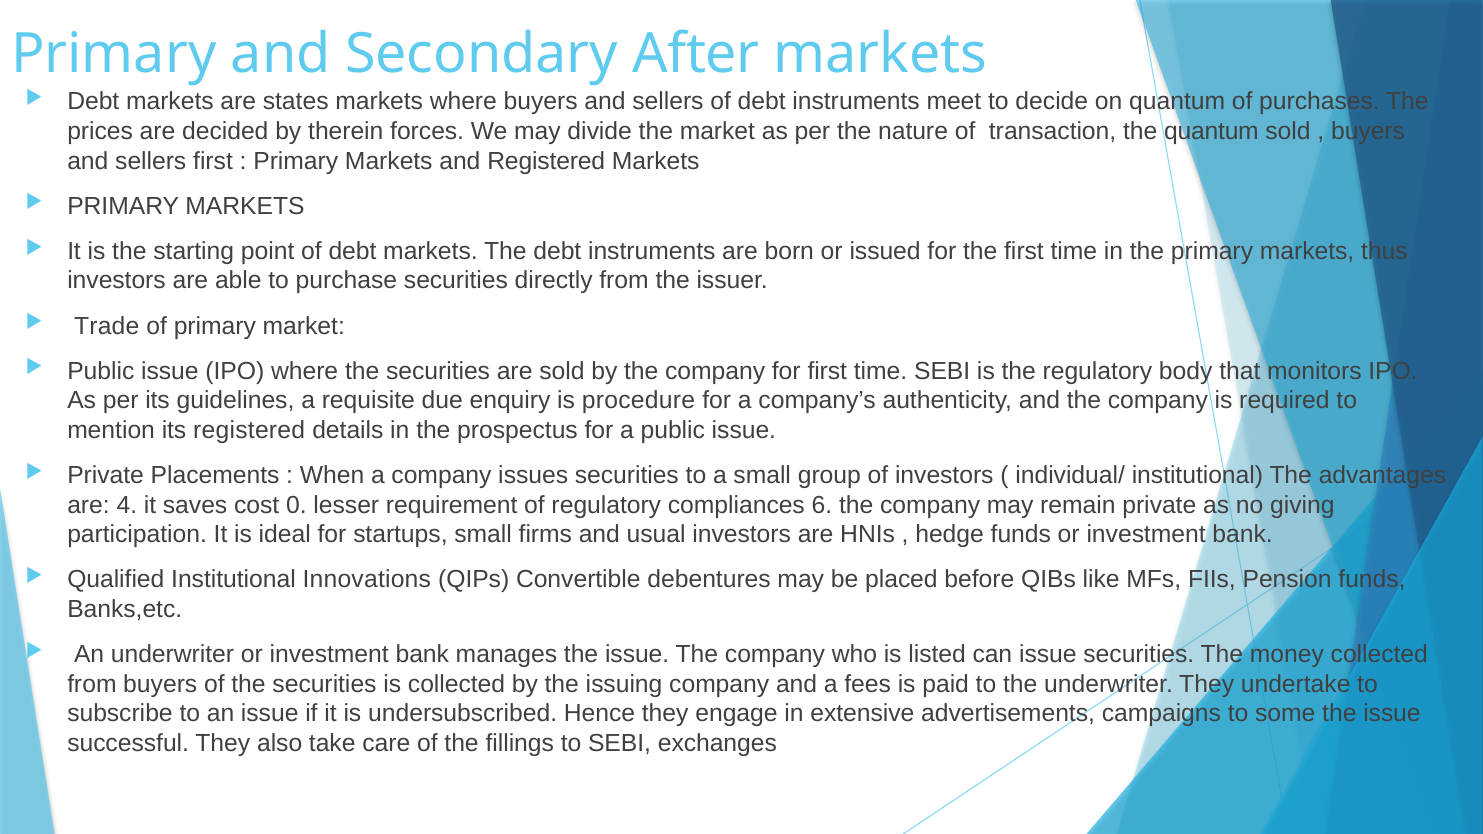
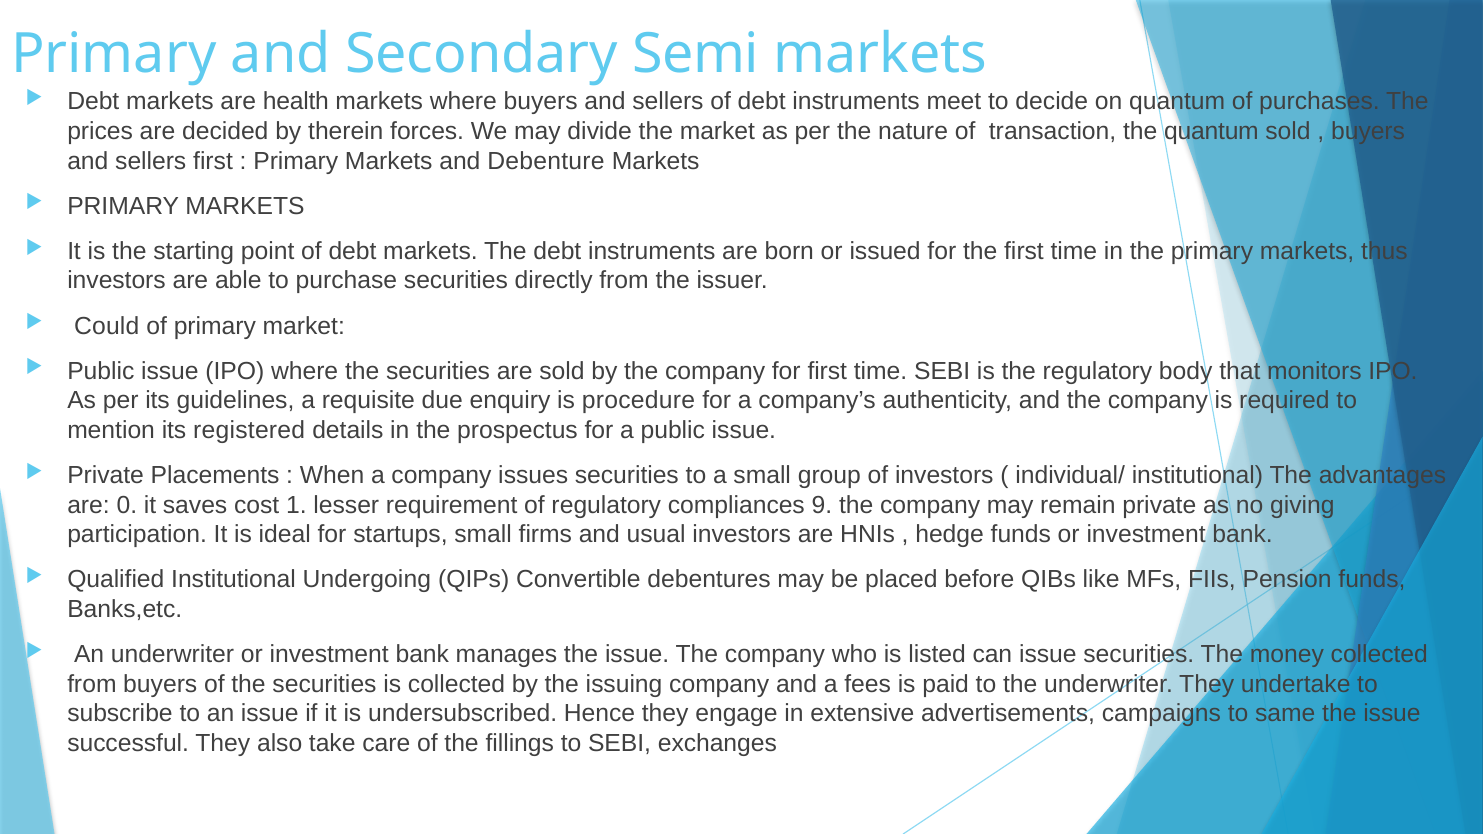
After: After -> Semi (696, 55)
states: states -> health (296, 102)
and Registered: Registered -> Debenture (546, 161)
Trade: Trade -> Could (107, 326)
4: 4 -> 0 (127, 505)
0: 0 -> 1 (296, 505)
6: 6 -> 9 (822, 505)
Innovations: Innovations -> Undergoing (367, 580)
some: some -> same (1285, 714)
